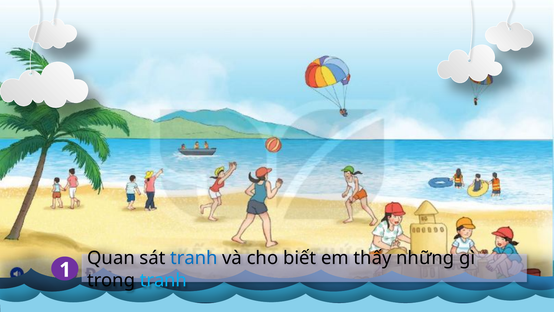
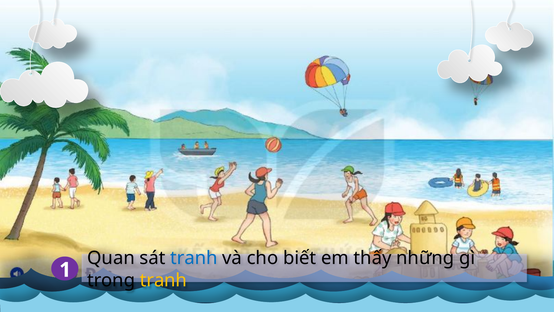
tranh colour: light blue -> yellow (163, 280)
